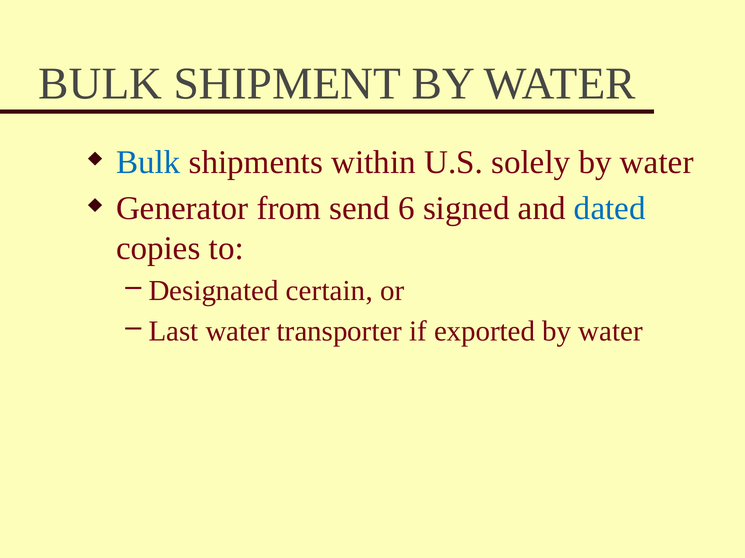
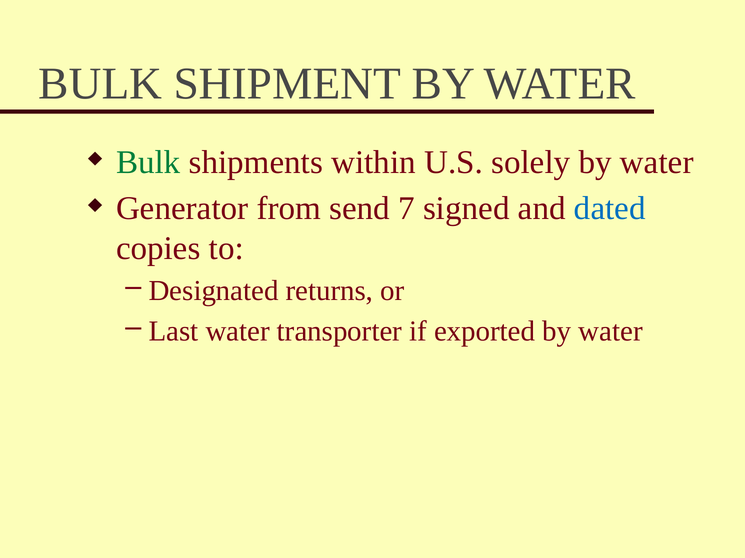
Bulk colour: blue -> green (148, 162)
6: 6 -> 7 (407, 209)
certain: certain -> returns (329, 291)
